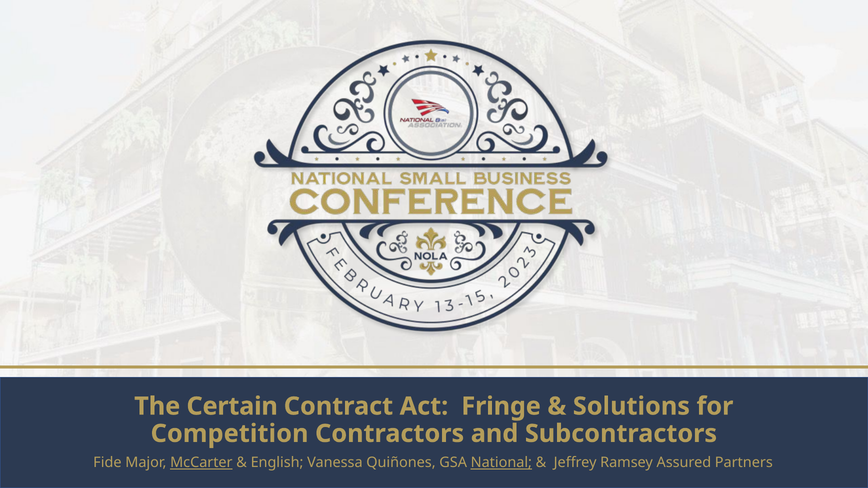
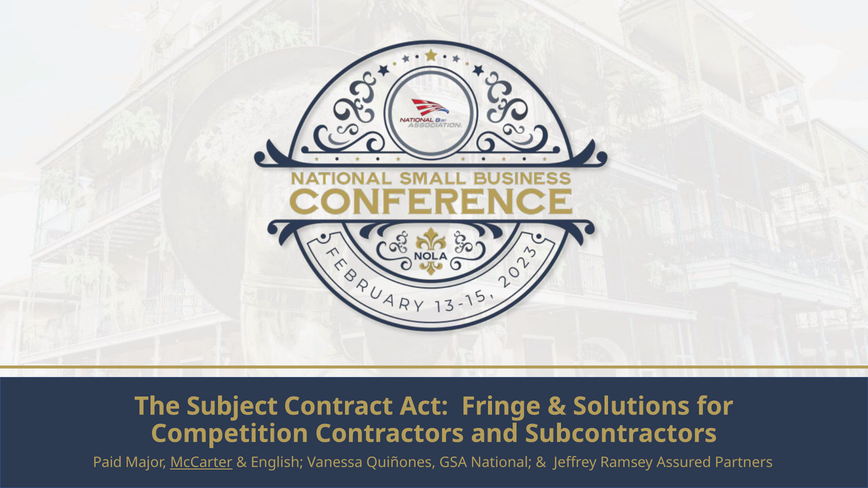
Certain: Certain -> Subject (232, 406)
Fide: Fide -> Paid (107, 463)
National underline: present -> none (501, 463)
